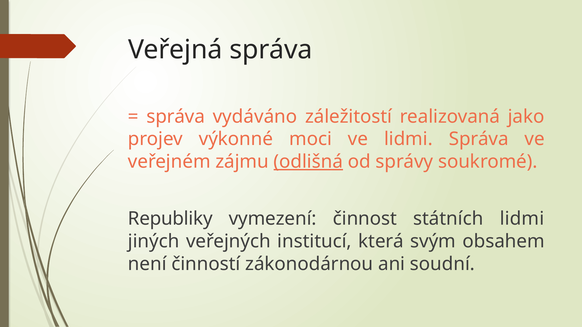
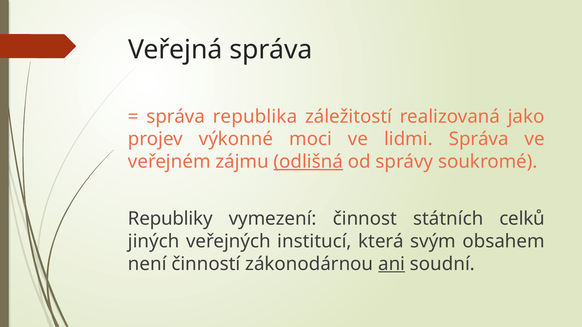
vydáváno: vydáváno -> republika (255, 117)
státních lidmi: lidmi -> celků (522, 219)
ani underline: none -> present (392, 264)
